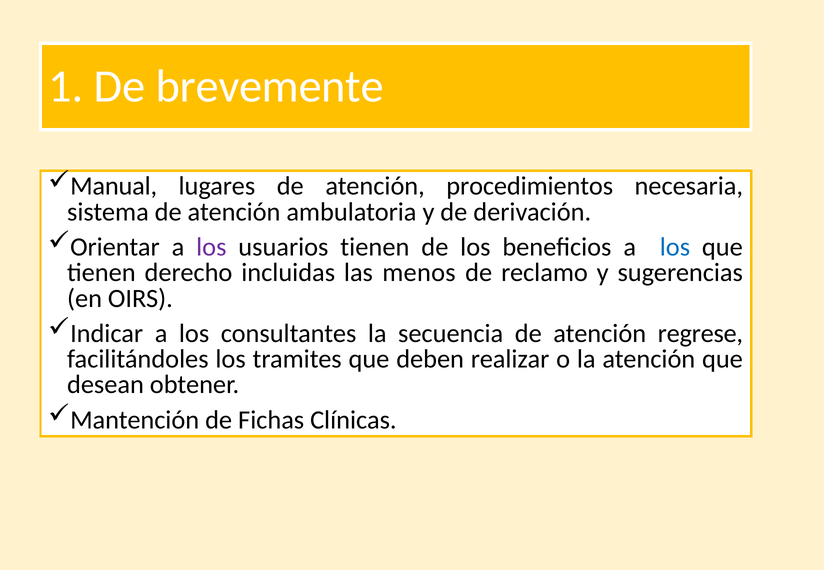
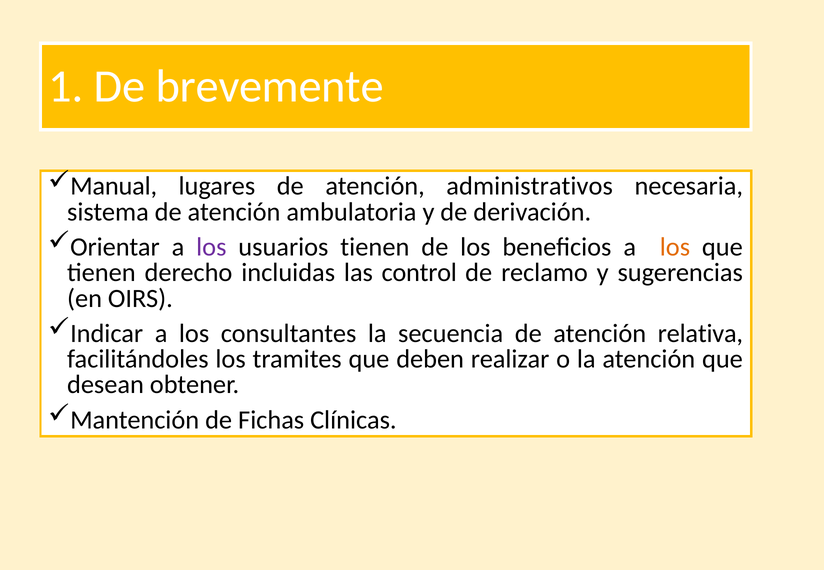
procedimientos: procedimientos -> administrativos (530, 186)
los colour: blue -> orange (675, 247)
menos: menos -> control (419, 273)
regrese: regrese -> relativa (700, 334)
